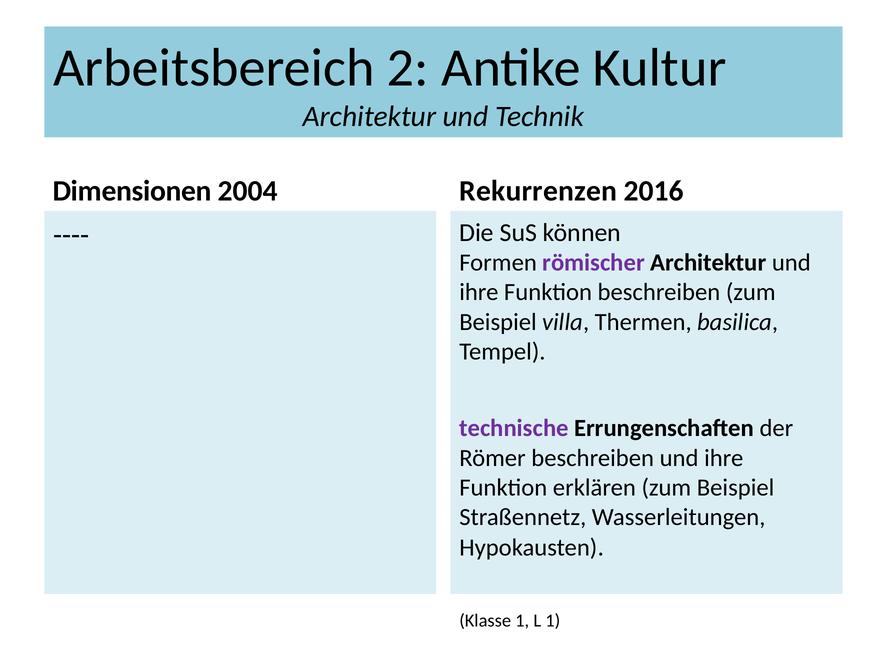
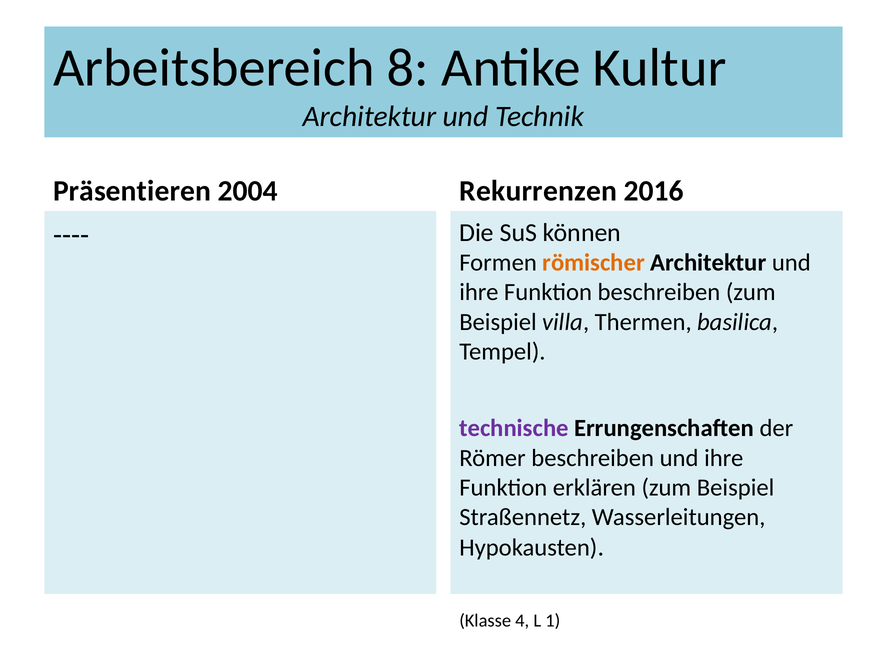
2: 2 -> 8 (408, 68)
Dimensionen: Dimensionen -> Präsentieren (132, 191)
römischer colour: purple -> orange (594, 263)
Klasse 1: 1 -> 4 (522, 621)
